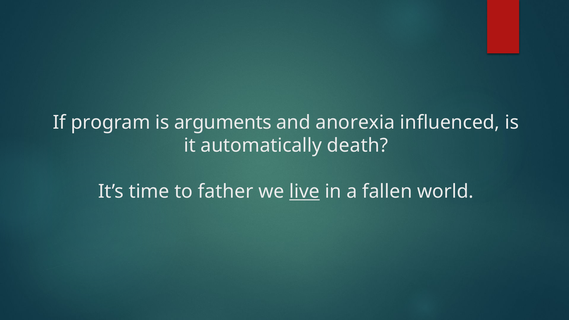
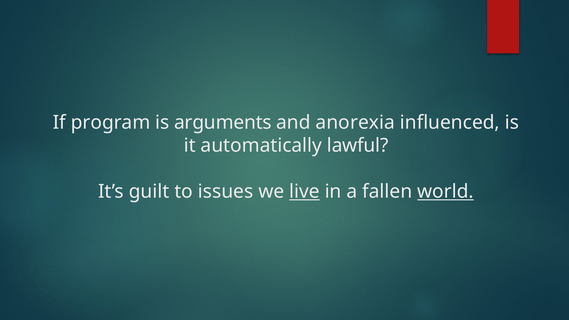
death: death -> lawful (358, 145)
time: time -> guilt (149, 192)
father: father -> issues (226, 192)
world underline: none -> present (445, 192)
